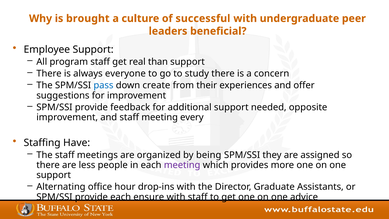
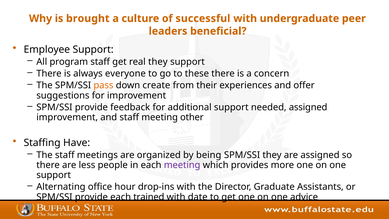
real than: than -> they (158, 62)
study: study -> these (197, 74)
pass colour: blue -> orange (103, 85)
needed opposite: opposite -> assigned (308, 107)
every: every -> other (192, 117)
ensure: ensure -> trained (149, 197)
with staff: staff -> date (198, 197)
